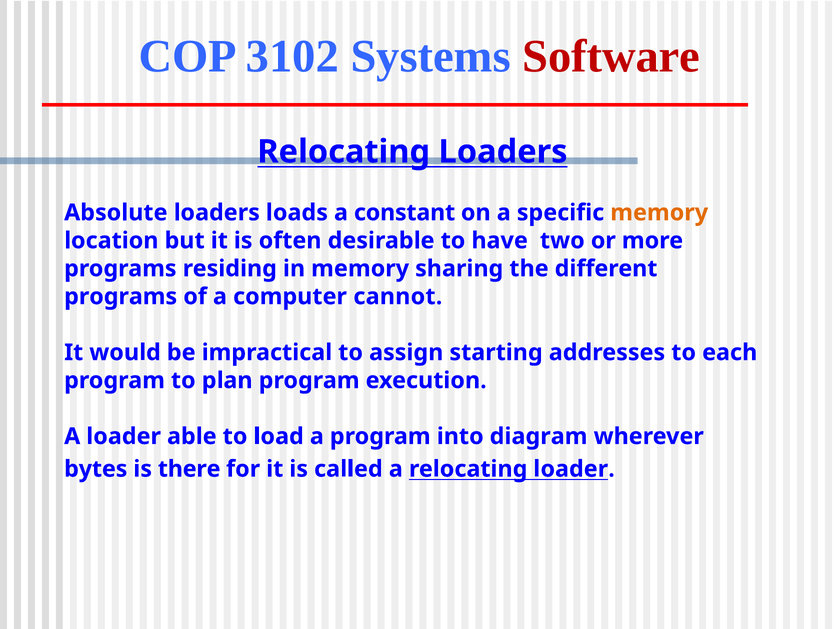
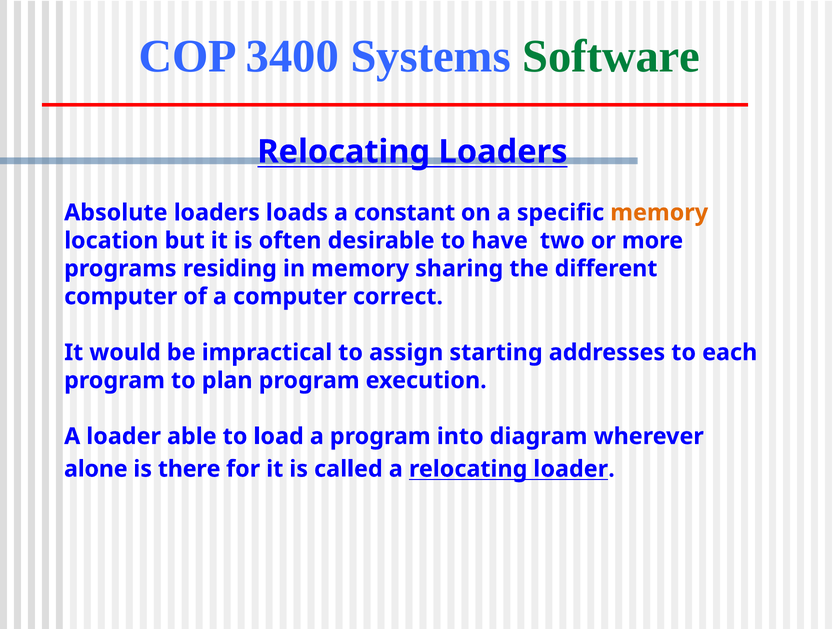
3102: 3102 -> 3400 (292, 56)
Software colour: red -> green (611, 56)
programs: programs -> computer (121, 297)
cannot: cannot -> correct (398, 297)
bytes: bytes -> alone (96, 469)
